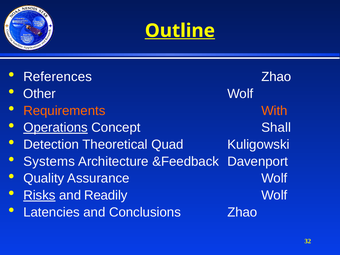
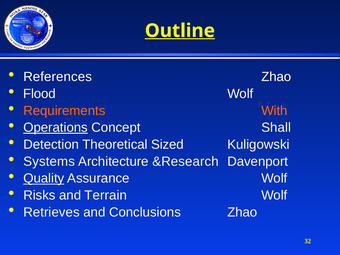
Other: Other -> Flood (39, 94)
Quad: Quad -> Sized (167, 145)
&Feedback: &Feedback -> &Research (186, 161)
Quality underline: none -> present (44, 178)
Risks underline: present -> none (39, 195)
Readily: Readily -> Terrain (106, 195)
Latencies: Latencies -> Retrieves (51, 212)
